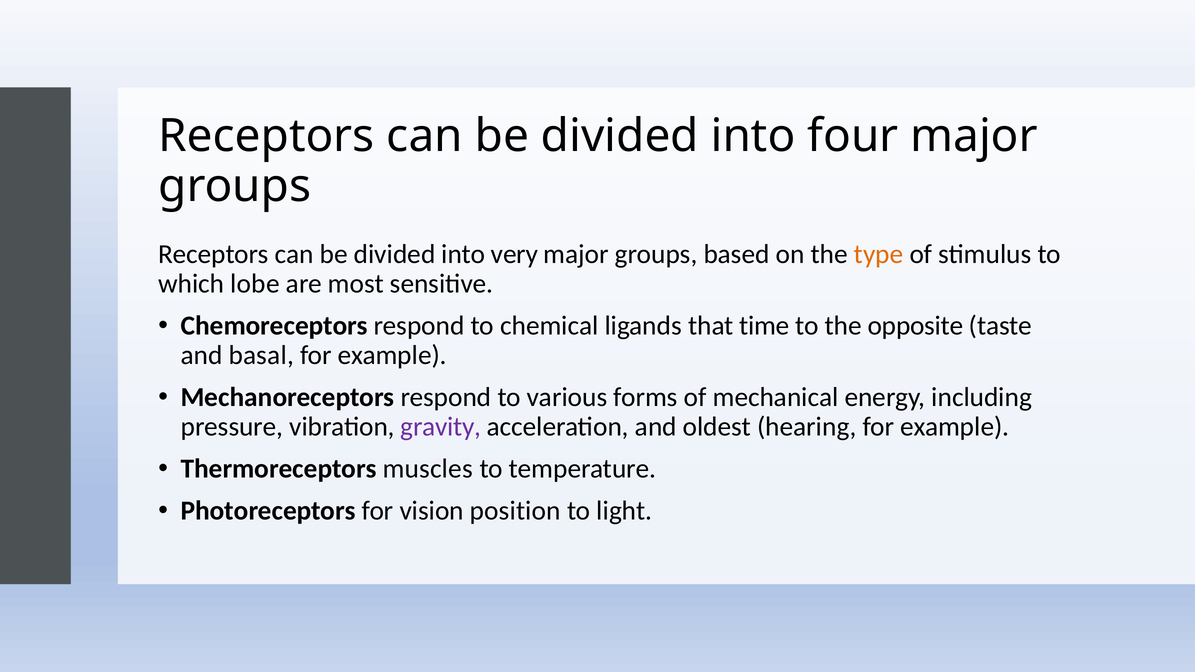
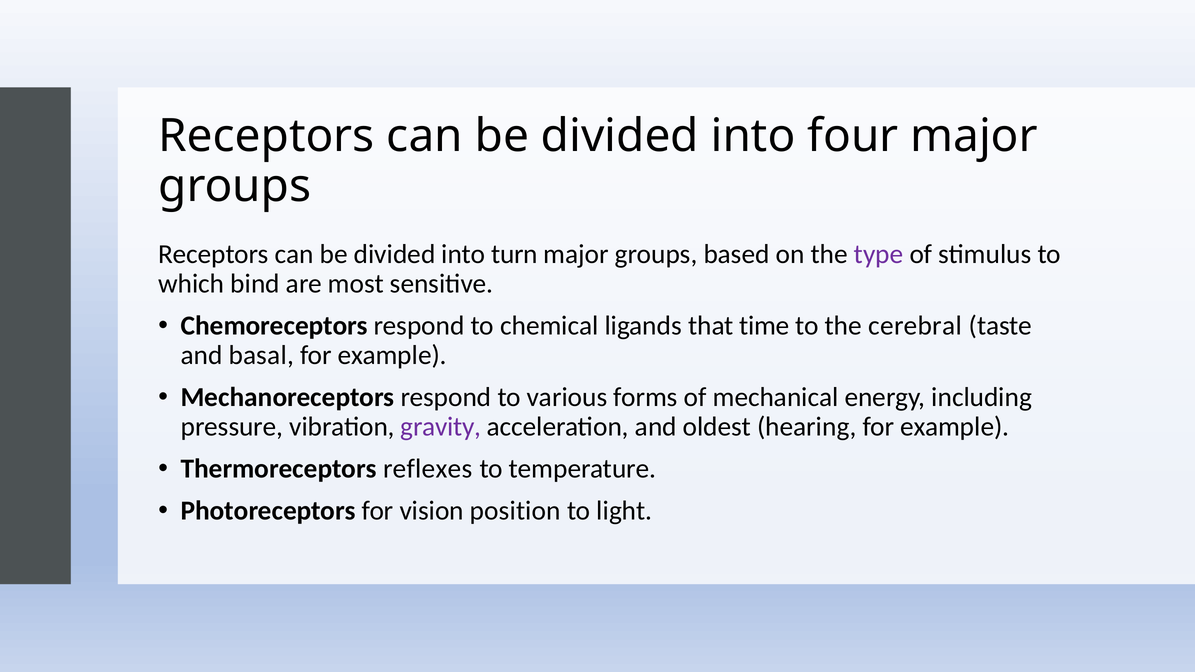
very: very -> turn (515, 254)
type colour: orange -> purple (879, 254)
lobe: lobe -> bind (255, 284)
opposite: opposite -> cerebral (915, 326)
muscles: muscles -> reflexes (428, 469)
